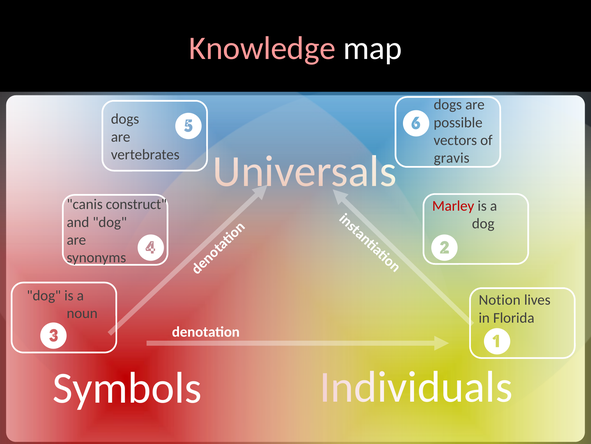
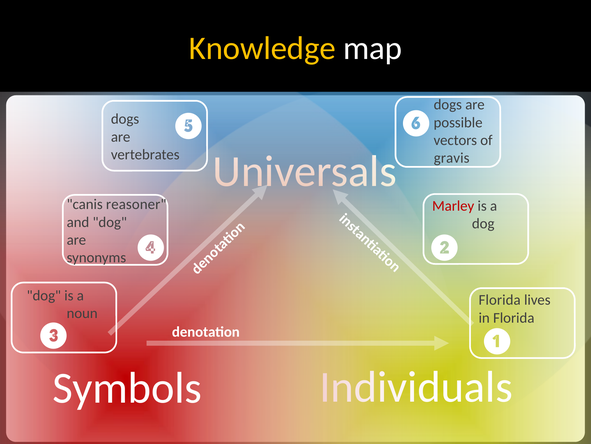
Knowledge colour: pink -> yellow (262, 48)
construct: construct -> reasoner (136, 204)
Notion: Notion -> Florida (500, 300)
